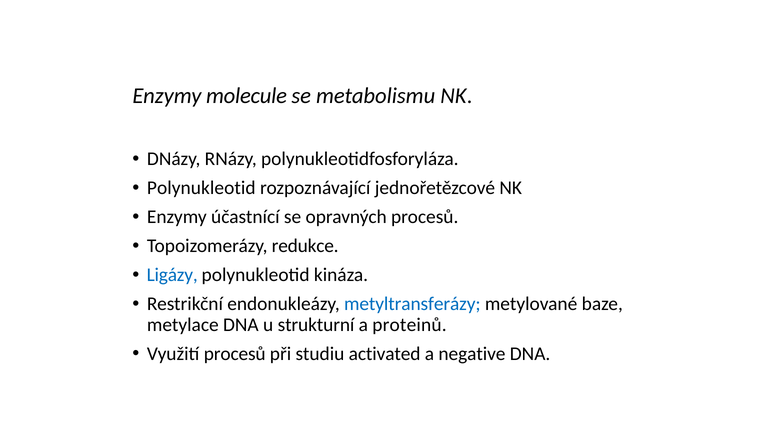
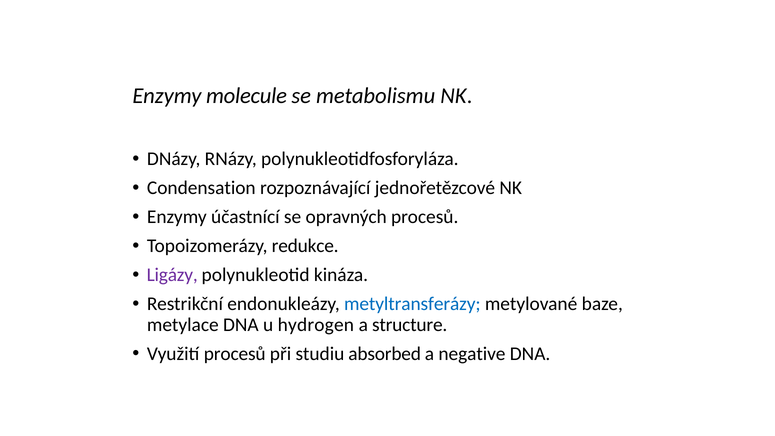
Polynukleotid: Polynukleotid -> Condensation (201, 188)
Ligázy colour: blue -> purple (172, 275)
strukturní: strukturní -> hydrogen (316, 325)
proteinů: proteinů -> structure (410, 325)
activated: activated -> absorbed (385, 354)
